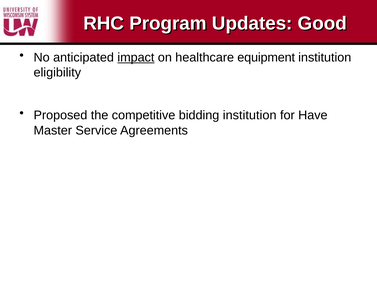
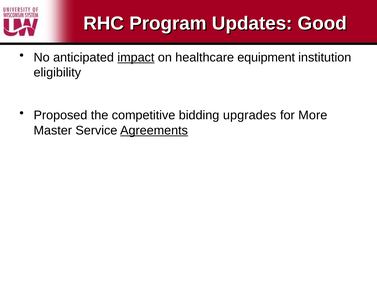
bidding institution: institution -> upgrades (250, 115)
Have: Have -> More (313, 115)
Agreements underline: none -> present (154, 130)
